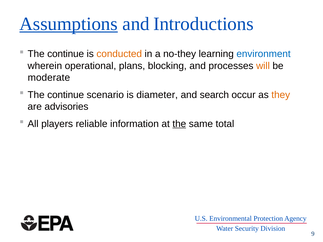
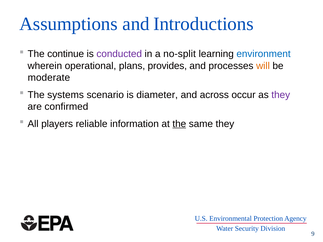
Assumptions underline: present -> none (69, 24)
conducted colour: orange -> purple (119, 54)
no-they: no-they -> no-split (180, 54)
blocking: blocking -> provides (167, 66)
continue: continue -> systems (66, 95)
search: search -> across (214, 95)
they colour: orange -> purple (281, 95)
advisories: advisories -> confirmed (66, 107)
same total: total -> they (225, 124)
